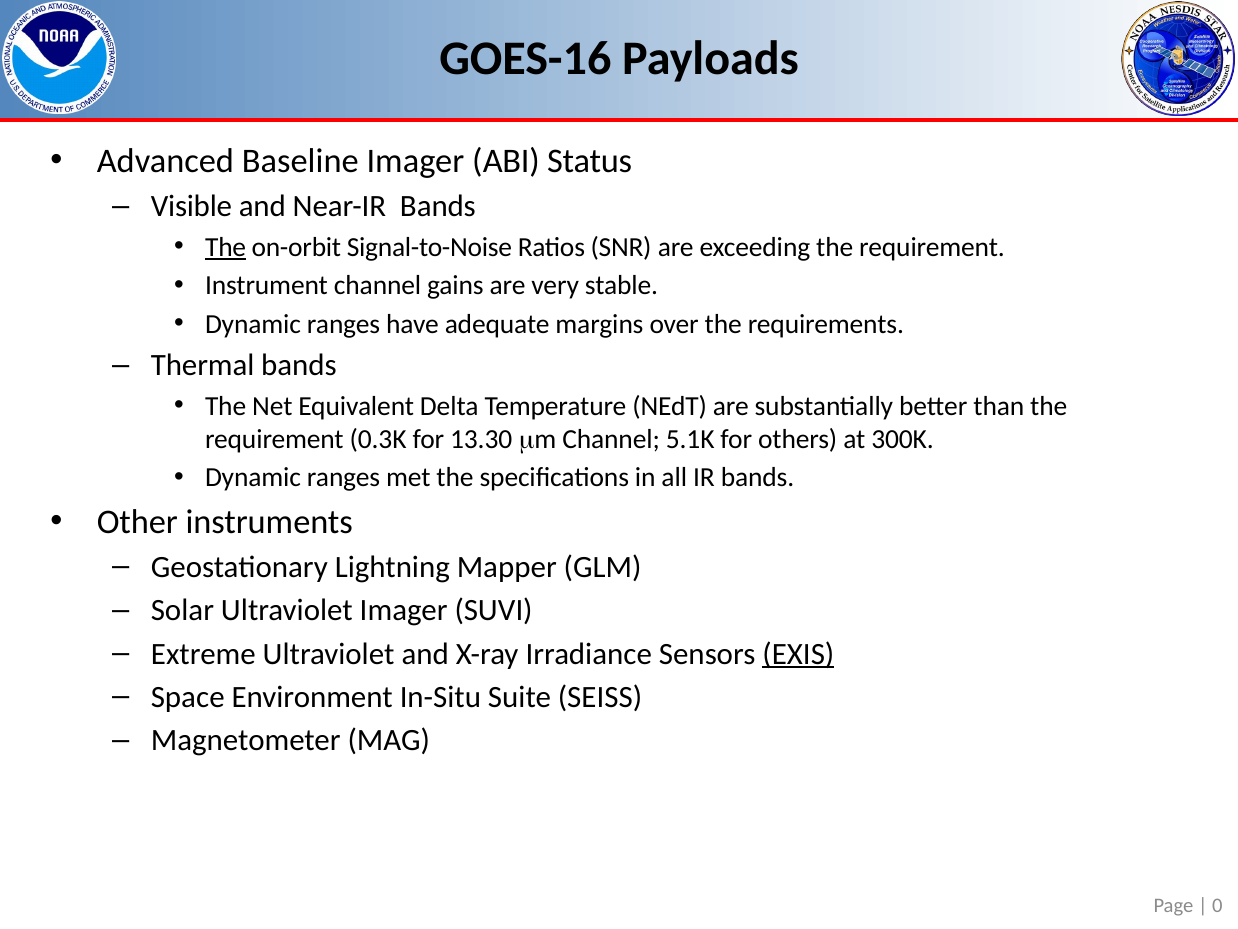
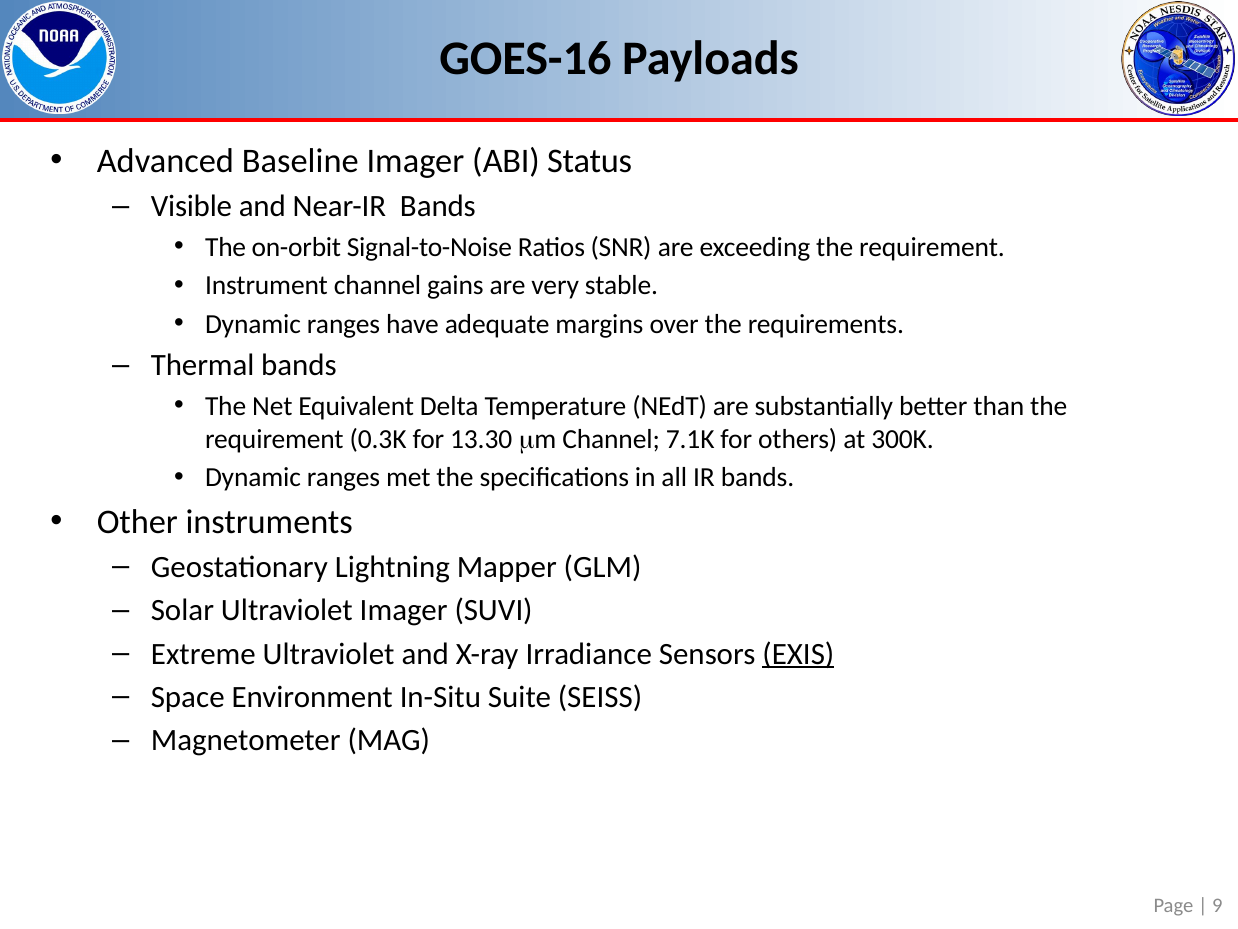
The underline: present -> none (226, 247)
5.1K: 5.1K -> 7.1K (690, 439)
0: 0 -> 9 (1217, 905)
